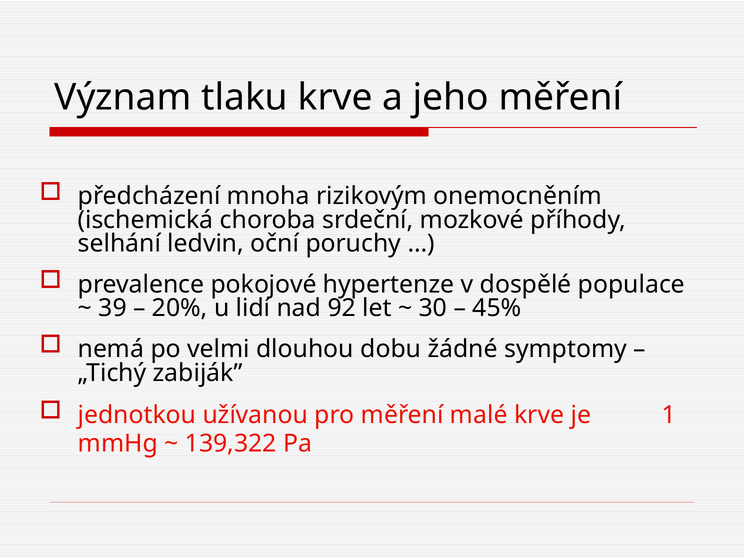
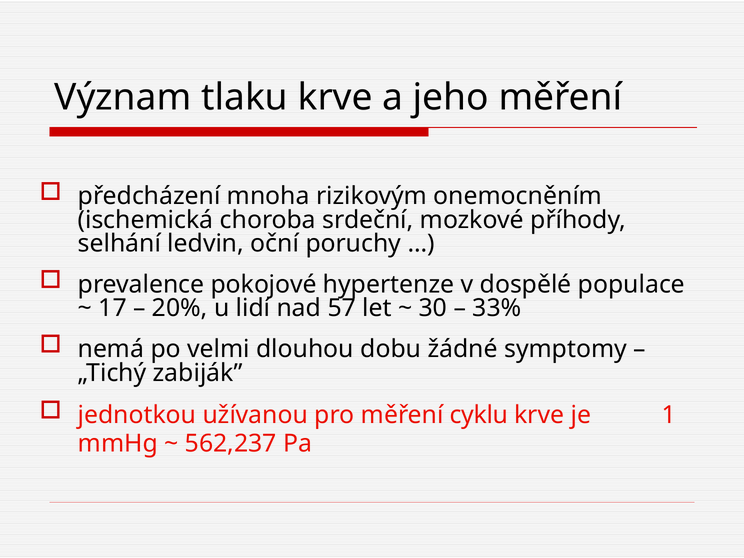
39: 39 -> 17 (113, 308)
92: 92 -> 57 (342, 308)
45%: 45% -> 33% (497, 308)
malé: malé -> cyklu (479, 415)
139,322: 139,322 -> 562,237 (231, 443)
